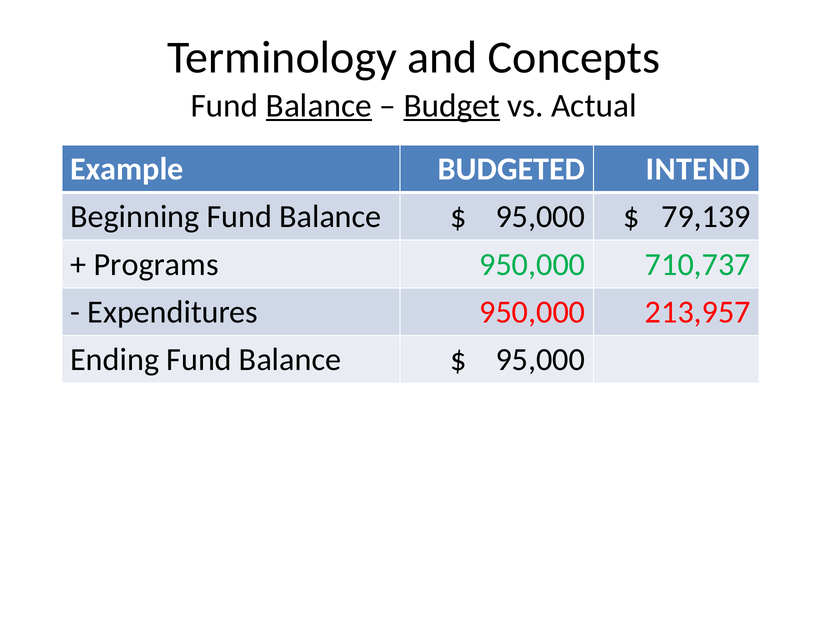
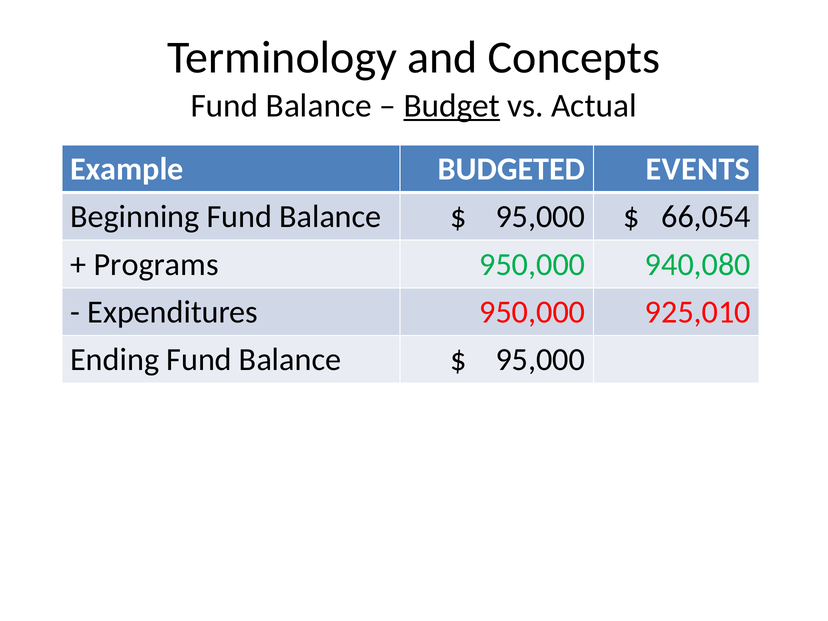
Balance underline: present -> none (319, 106)
INTEND: INTEND -> EVENTS (698, 169)
79,139: 79,139 -> 66,054 (706, 217)
710,737: 710,737 -> 940,080 (698, 264)
213,957: 213,957 -> 925,010 (698, 312)
